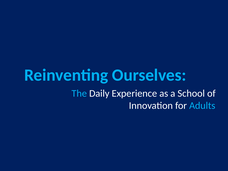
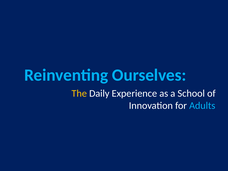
The colour: light blue -> yellow (79, 93)
